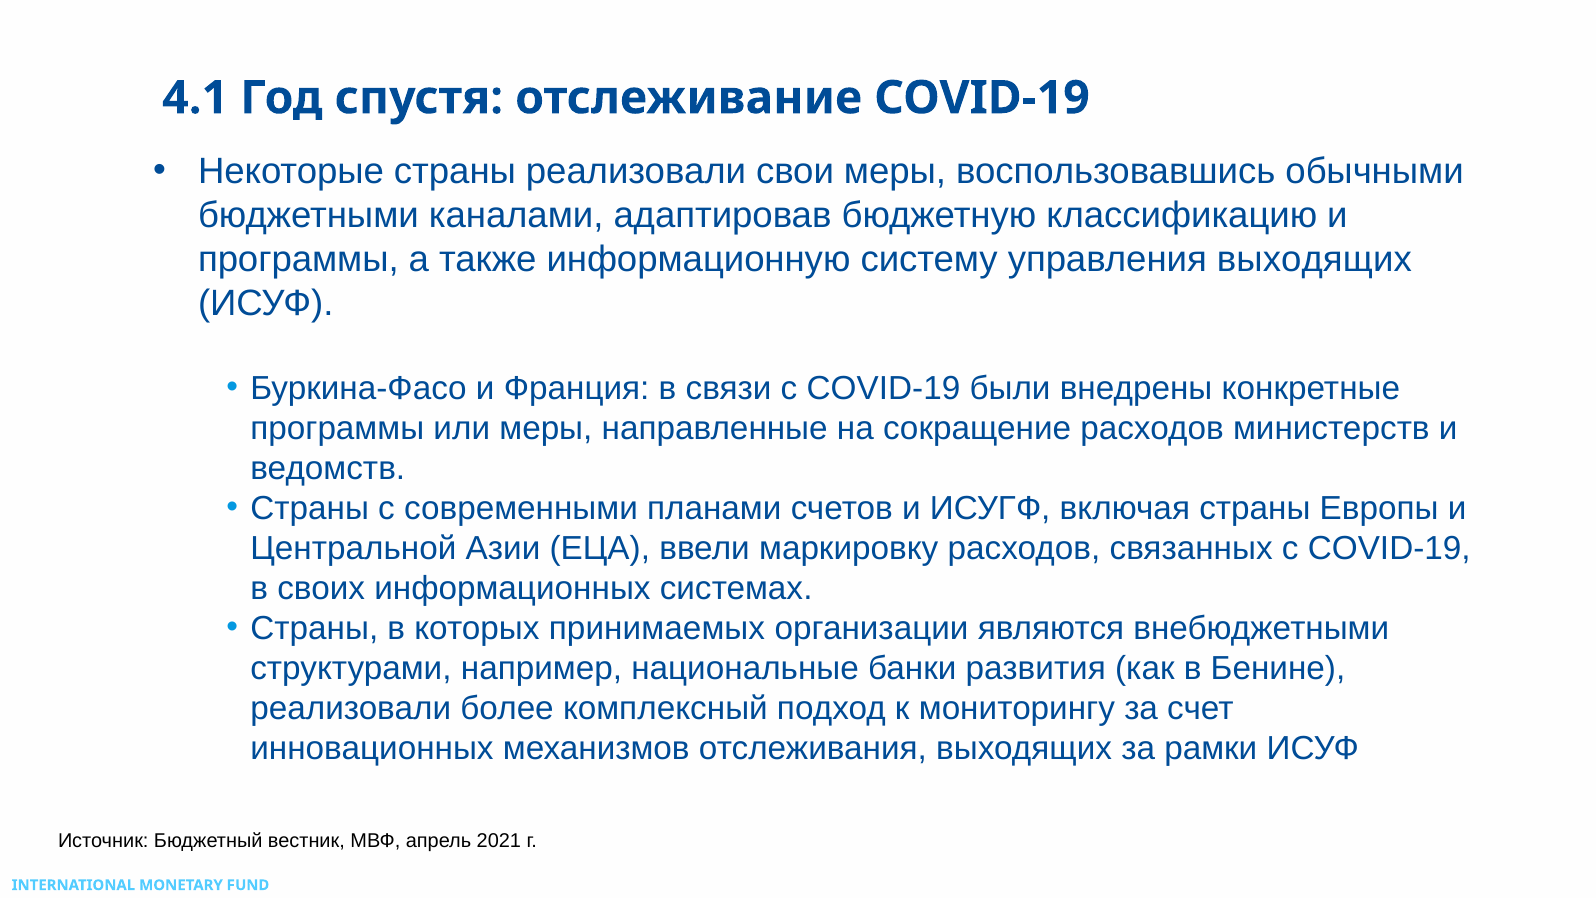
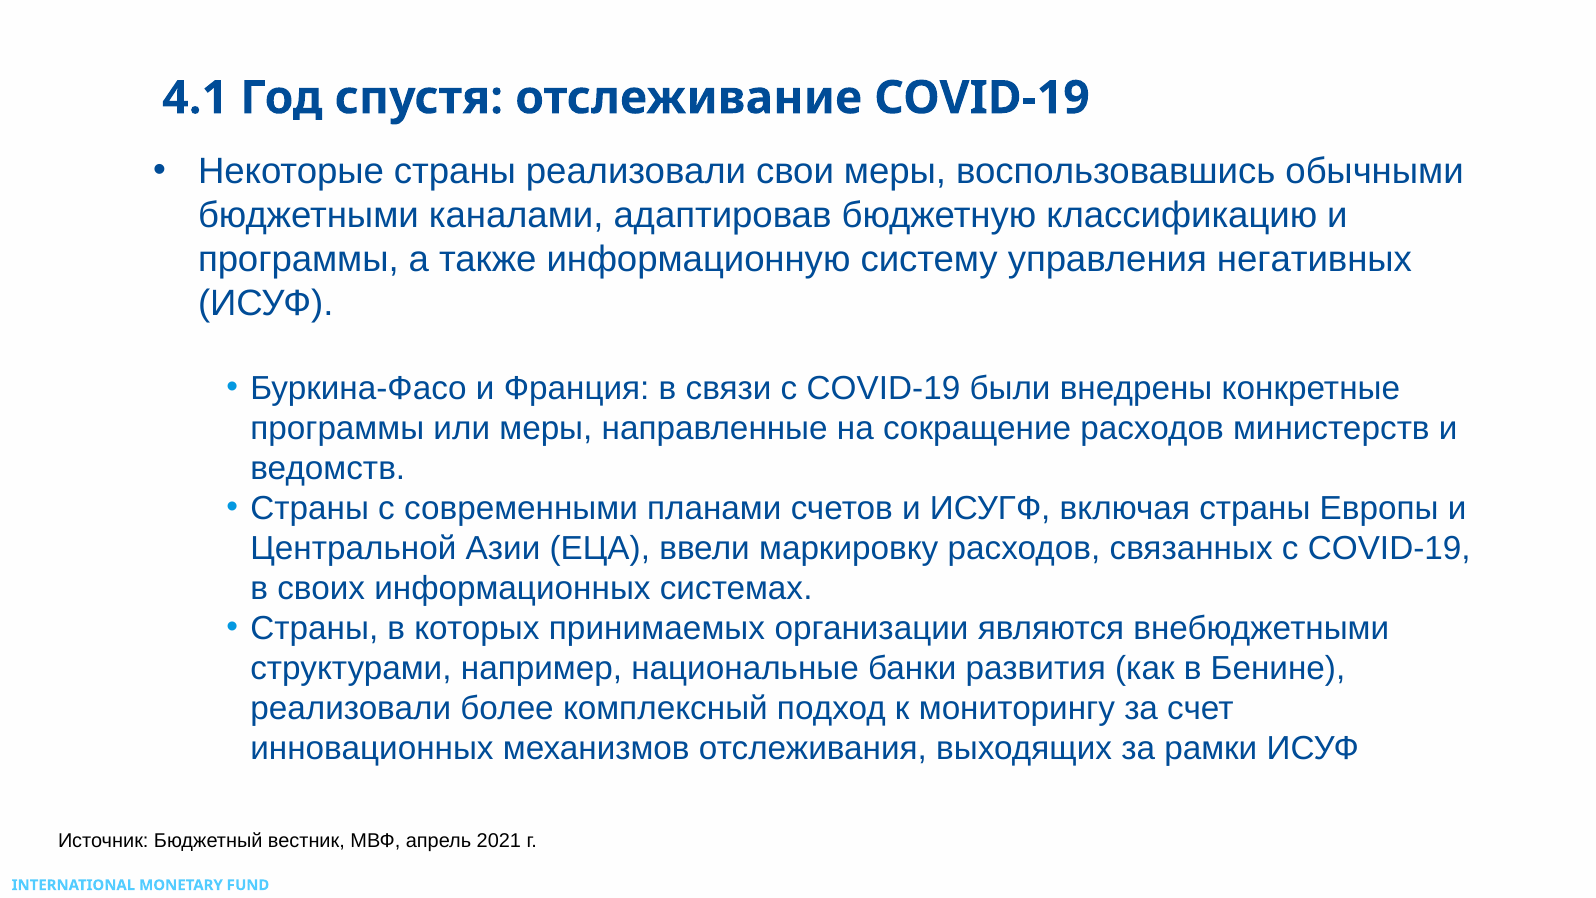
управления выходящих: выходящих -> негативных (1314, 259)
